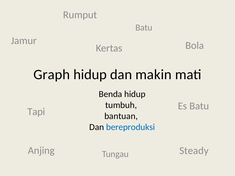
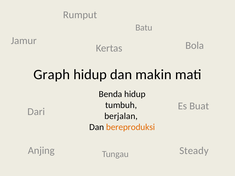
Es Batu: Batu -> Buat (199, 106)
Tapi: Tapi -> Dari (36, 112)
bantuan: bantuan -> berjalan (121, 116)
bereproduksi colour: blue -> orange (131, 127)
